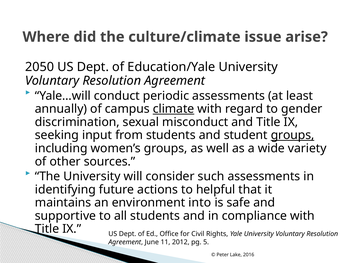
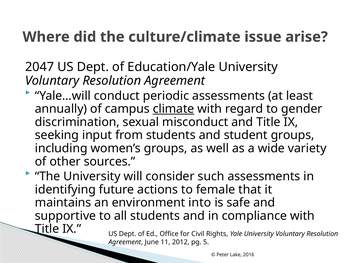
2050: 2050 -> 2047 (40, 67)
groups underline: present -> none (293, 135)
helpful: helpful -> female (216, 189)
